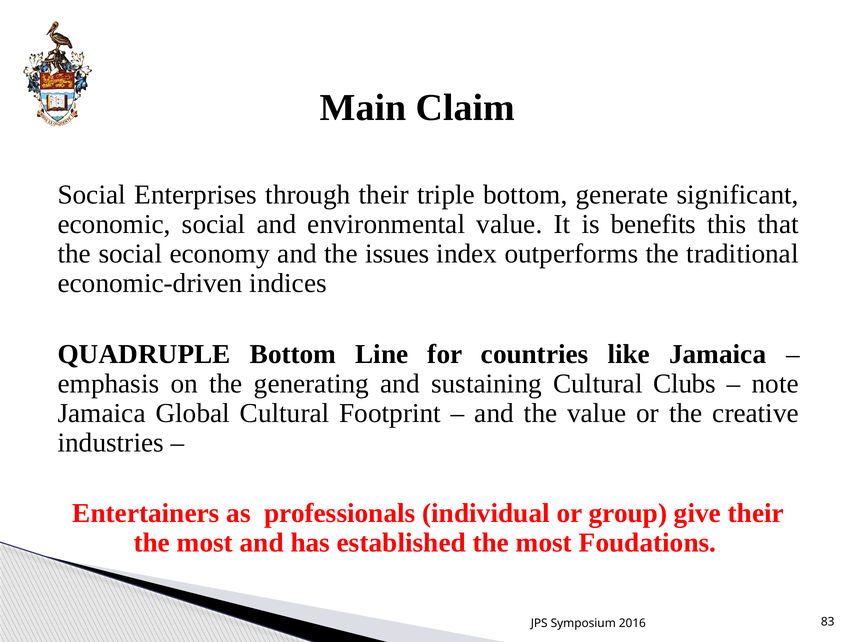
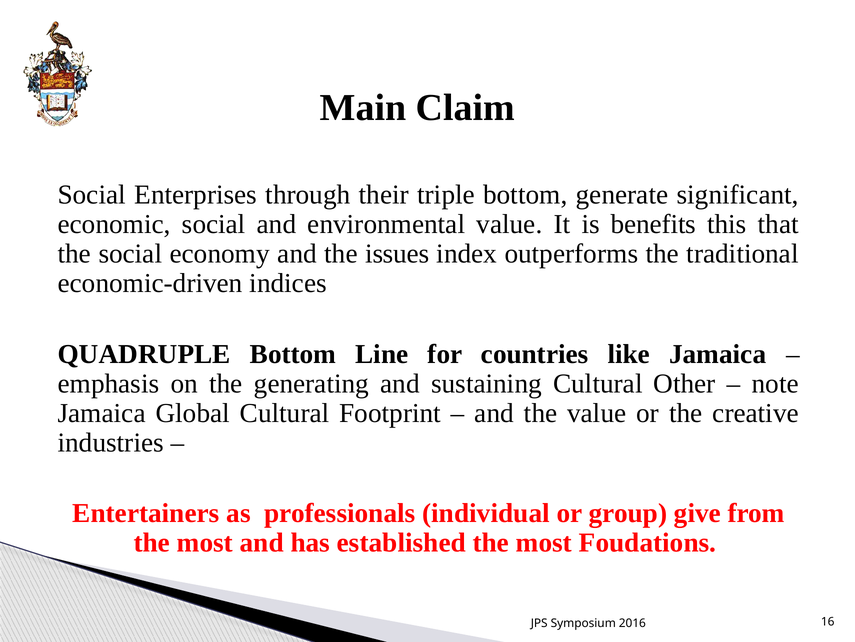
Clubs: Clubs -> Other (684, 383)
give their: their -> from (756, 513)
83: 83 -> 16 (828, 621)
